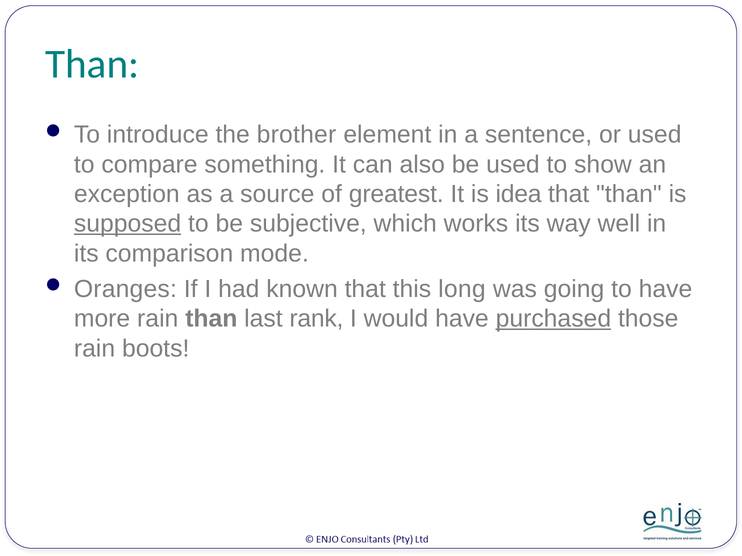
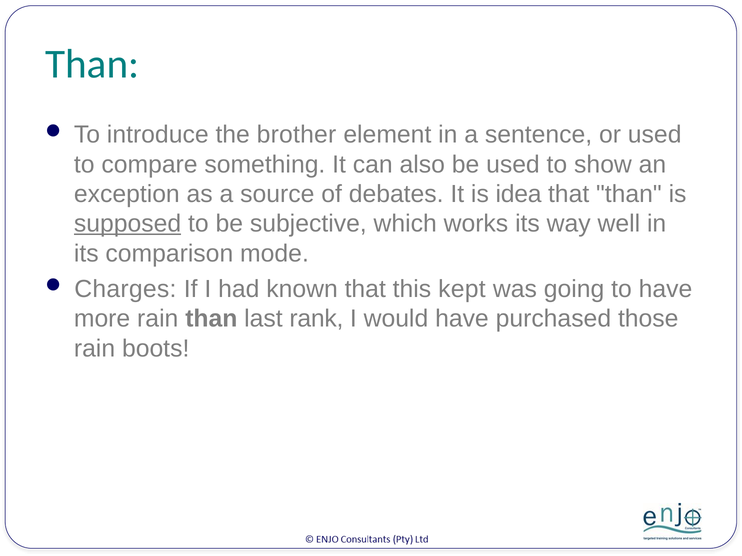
greatest: greatest -> debates (396, 194)
Oranges: Oranges -> Charges (125, 289)
long: long -> kept (462, 289)
purchased underline: present -> none (553, 319)
